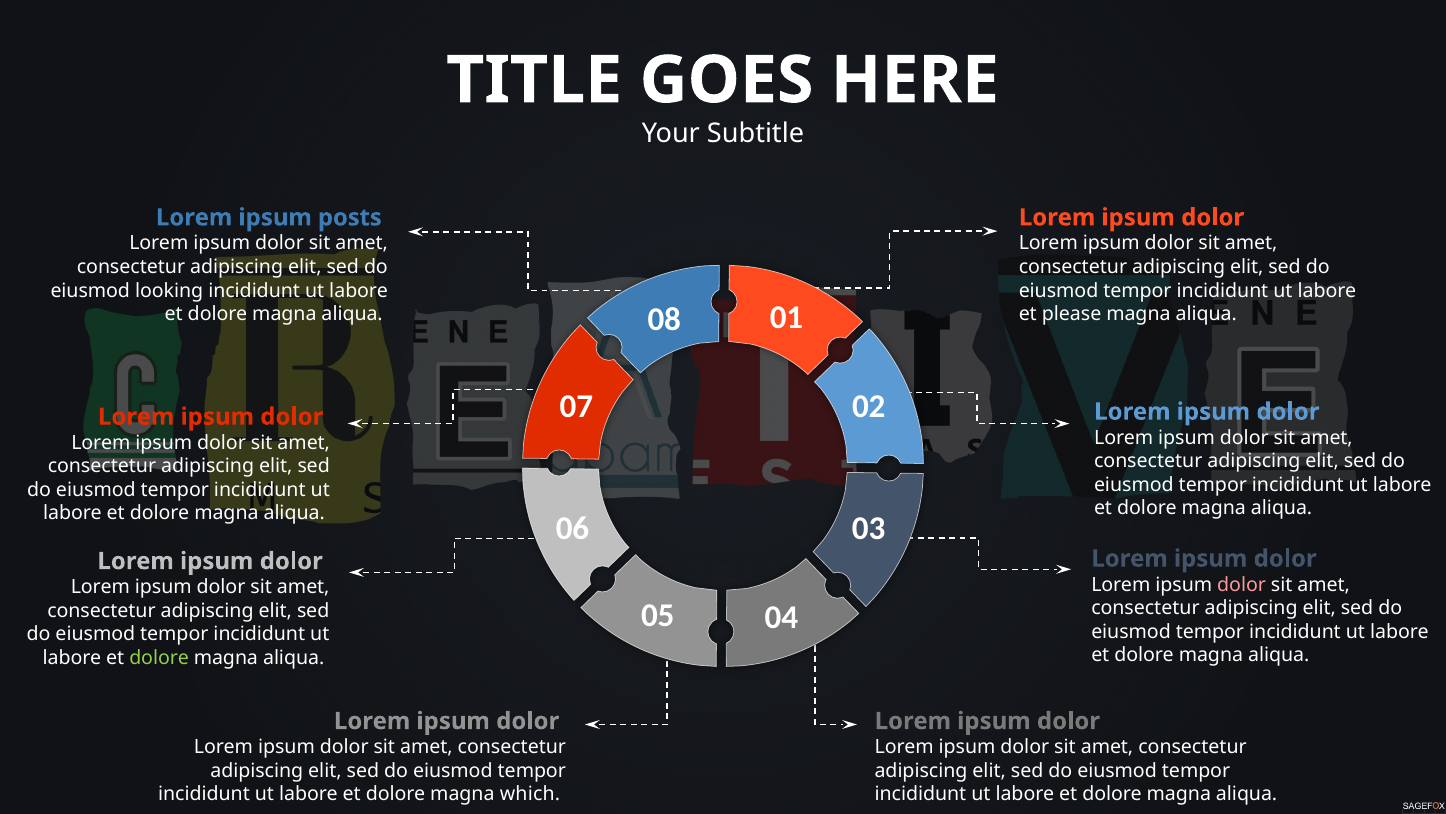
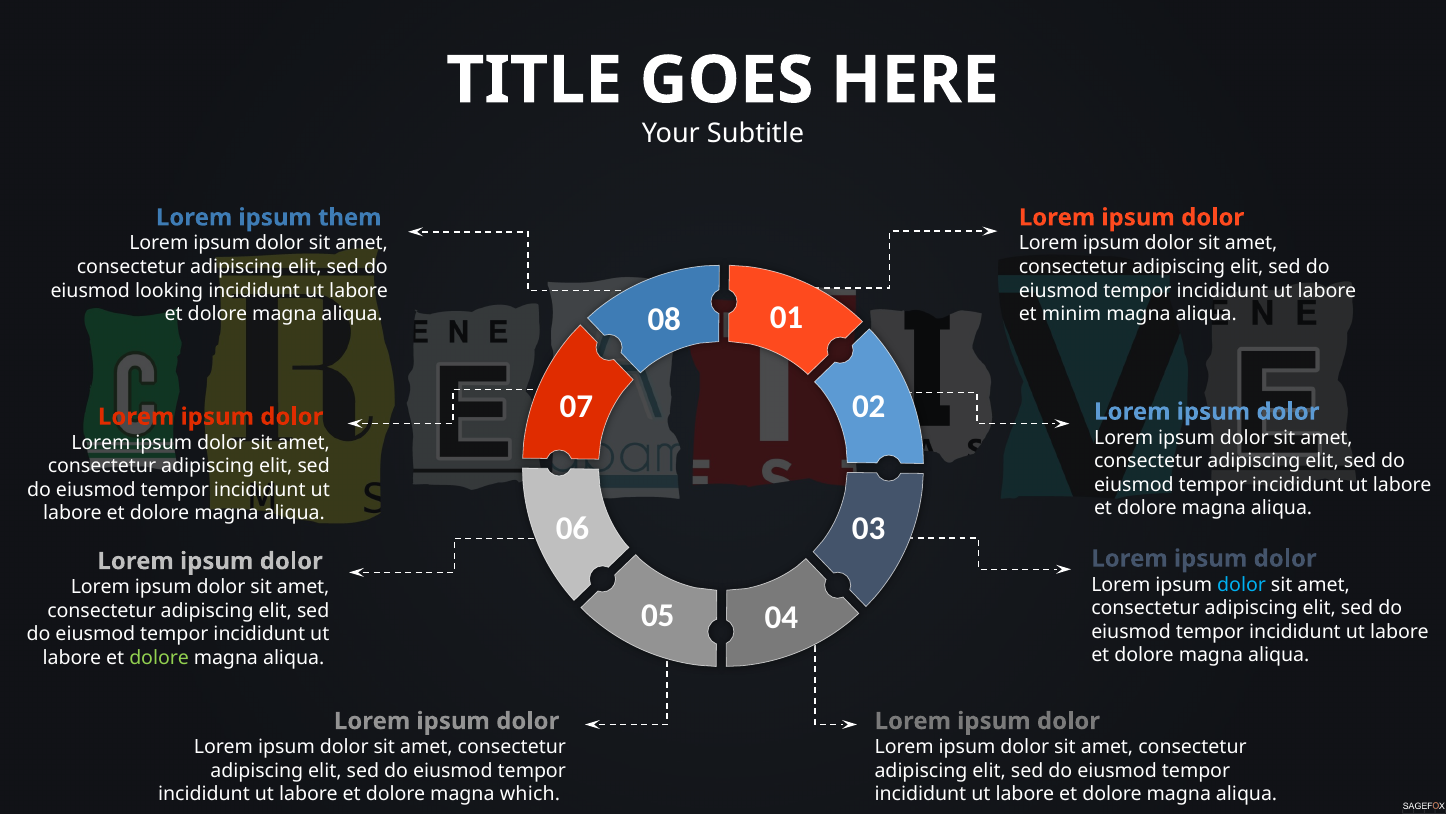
posts: posts -> them (350, 217)
please: please -> minim (1071, 314)
dolor colour: pink -> light blue (1242, 584)
